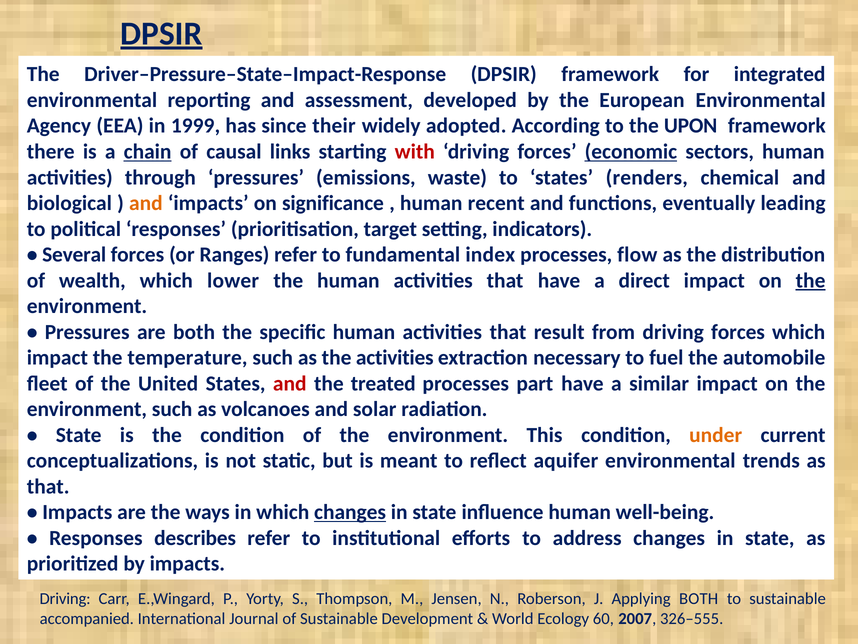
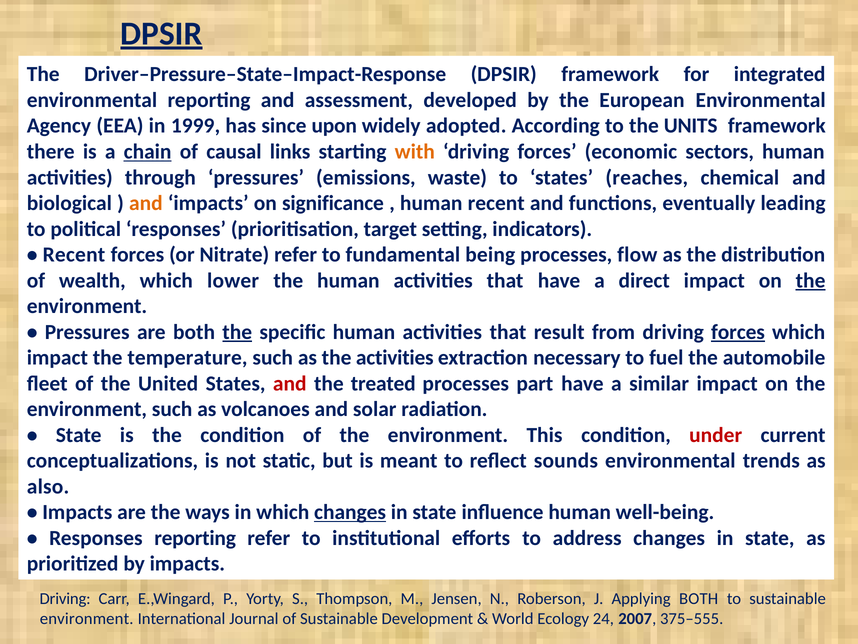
their: their -> upon (334, 126)
UPON: UPON -> UNITS (691, 126)
with colour: red -> orange (415, 152)
economic underline: present -> none (631, 152)
renders: renders -> reaches (647, 177)
Several: Several -> Recent (74, 255)
Ranges: Ranges -> Νitrate (234, 255)
index: index -> being (490, 255)
the underline: none -> present (237, 332)
forces underline: none -> present (738, 332)
under colour: orange -> red (716, 435)
aquifer: aquifer -> sounds (566, 460)
that: that -> also (48, 486)
Responses describes: describes -> reporting (195, 538)
accompanied: accompanied -> environment (87, 618)
60: 60 -> 24 (603, 618)
326–555: 326–555 -> 375–555 (692, 618)
